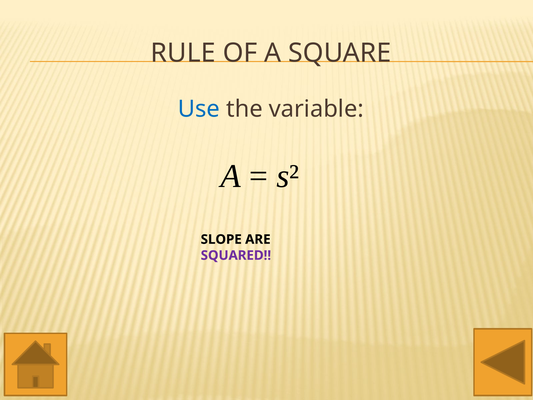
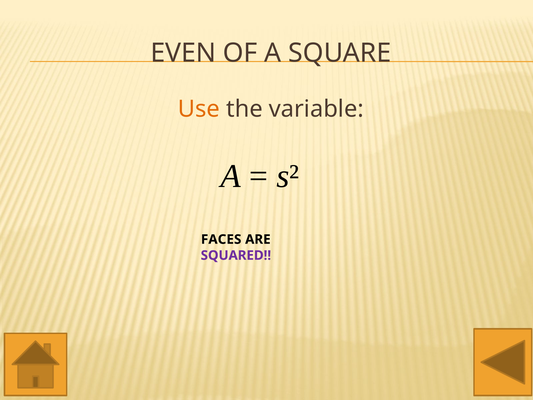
RULE: RULE -> EVEN (183, 53)
Use colour: blue -> orange (199, 109)
SLOPE: SLOPE -> FACES (221, 239)
